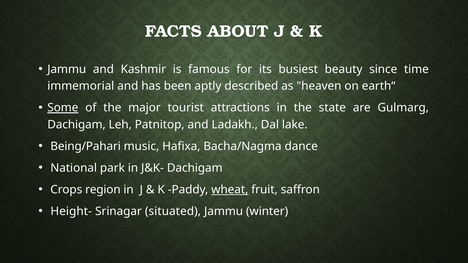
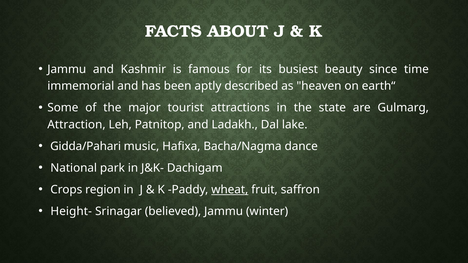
Some underline: present -> none (63, 108)
Dachigam: Dachigam -> Attraction (76, 125)
Being/Pahari: Being/Pahari -> Gidda/Pahari (86, 146)
situated: situated -> believed (173, 212)
